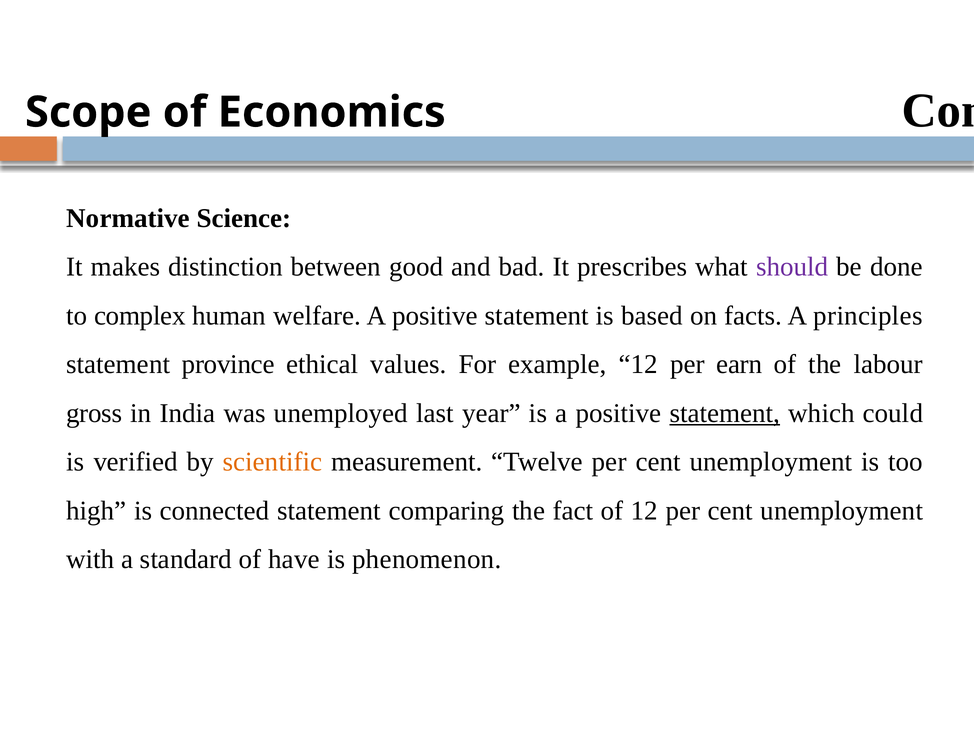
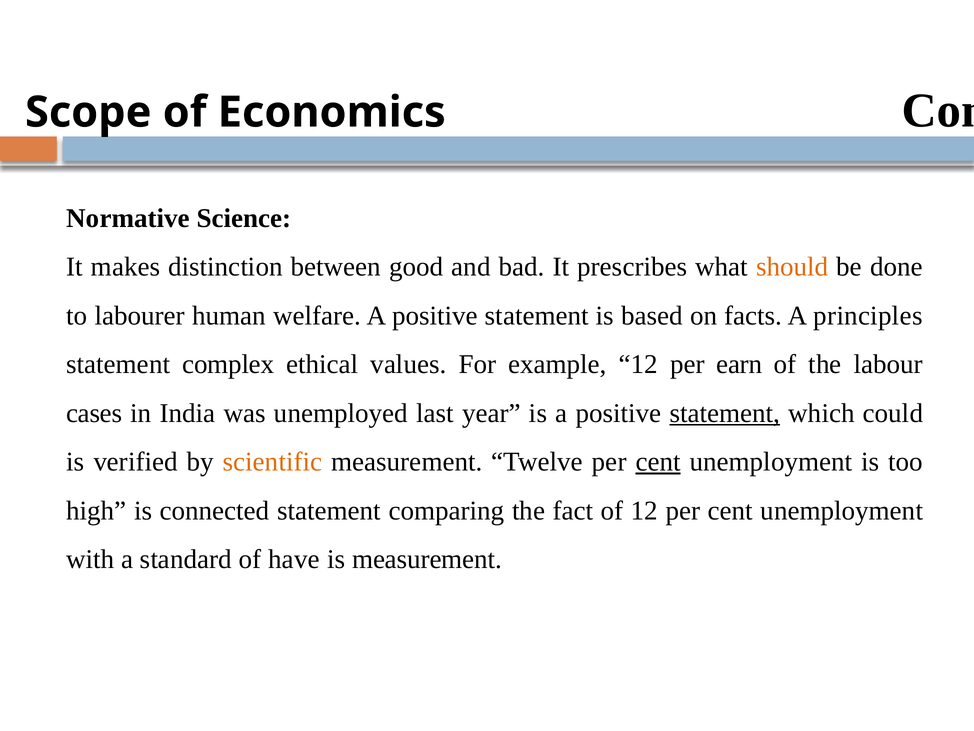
should colour: purple -> orange (792, 267)
complex: complex -> labourer (140, 315)
province: province -> complex (228, 364)
gross: gross -> cases (94, 413)
cent underline: none -> present (658, 462)
is phenomenon: phenomenon -> measurement (427, 559)
